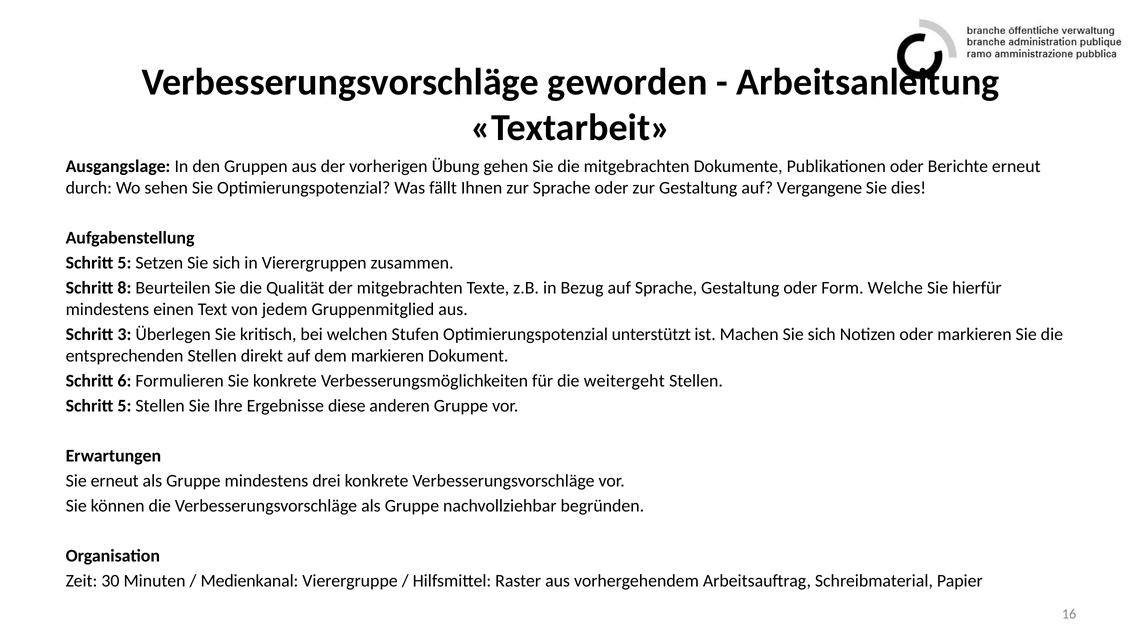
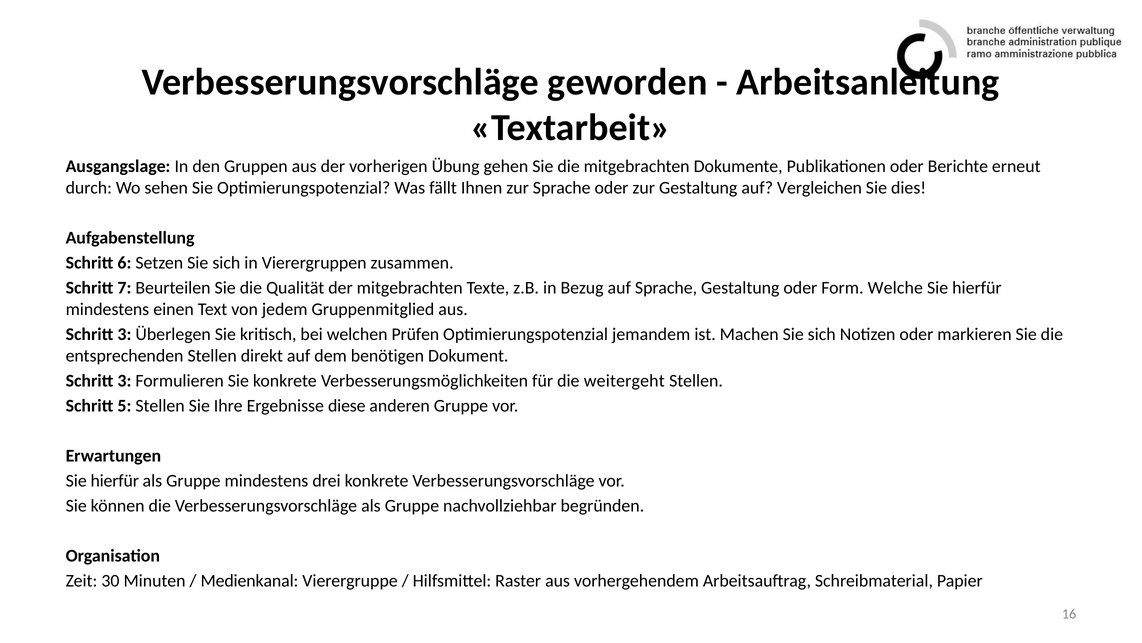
Vergangene: Vergangene -> Vergleichen (819, 188)
5: 5 -> 6 (124, 262)
8: 8 -> 7 (124, 287)
Stufen: Stufen -> Prüfen (415, 334)
unterstützt: unterstützt -> jemandem (651, 334)
dem markieren: markieren -> benötigen (387, 355)
6: 6 -> 3 (124, 380)
erneut: erneut -> hierfür (115, 480)
